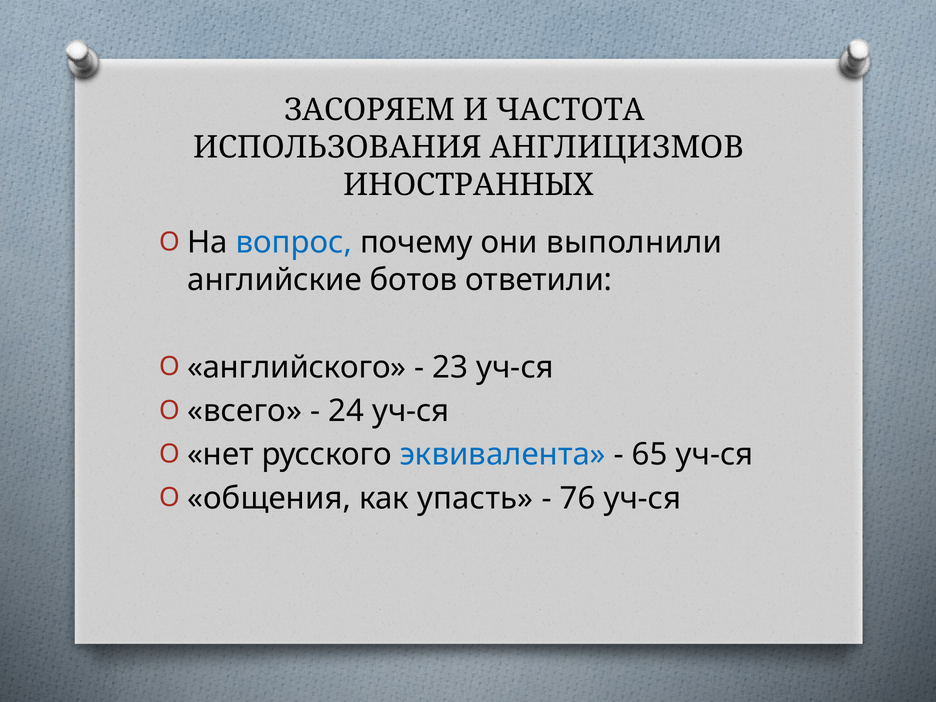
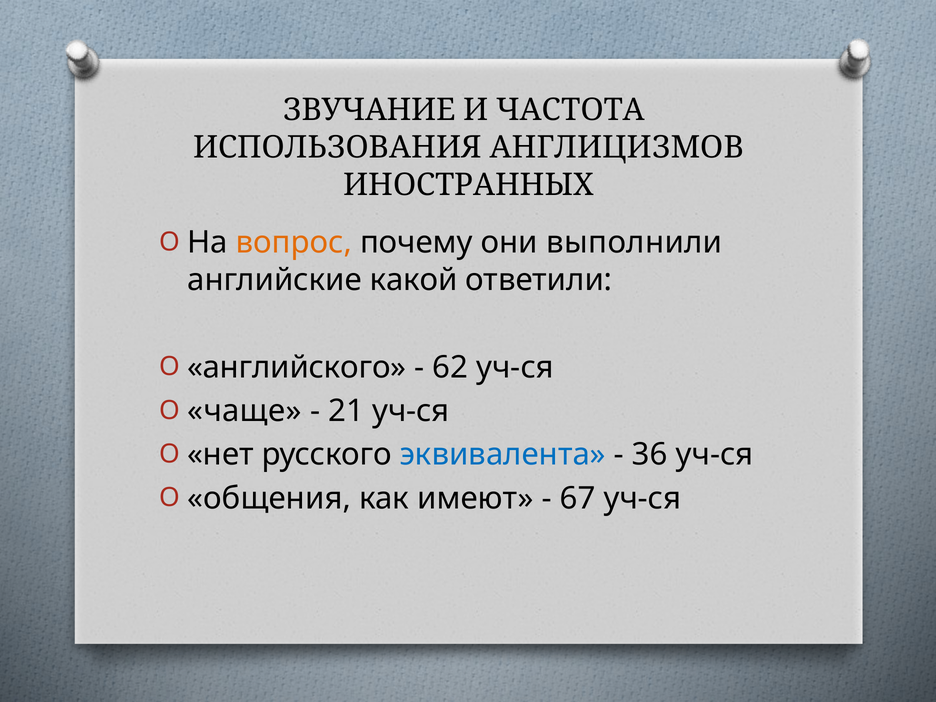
ЗАСОРЯЕМ: ЗАСОРЯЕМ -> ЗВУЧАНИЕ (370, 110)
вопрос colour: blue -> orange (294, 243)
ботов: ботов -> какой (414, 280)
23: 23 -> 62 (450, 367)
всего: всего -> чаще (244, 411)
24: 24 -> 21 (346, 411)
65: 65 -> 36 (650, 455)
упасть: упасть -> имеют (475, 498)
76: 76 -> 67 (578, 498)
